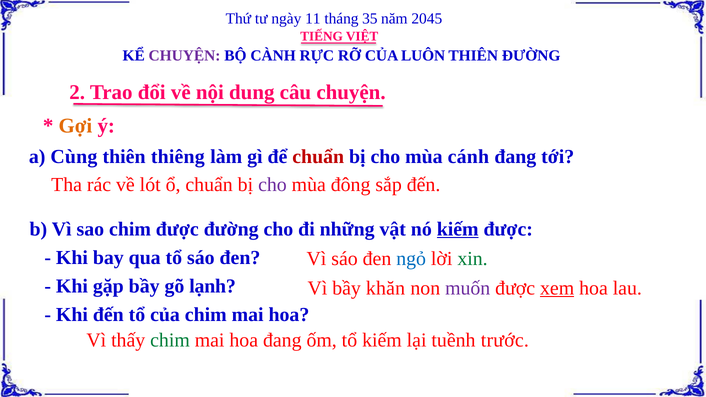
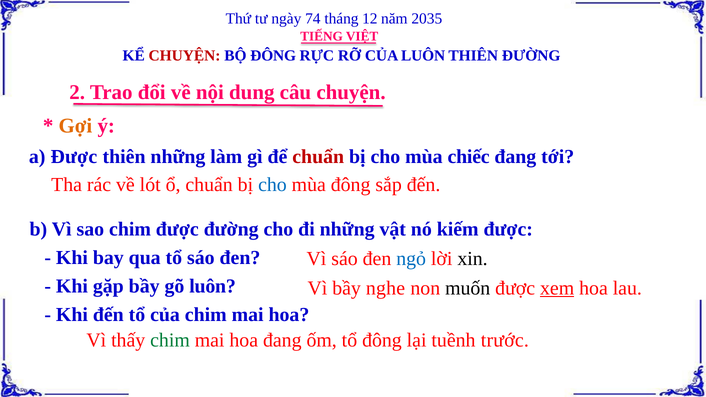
11: 11 -> 74 (313, 19)
35: 35 -> 12 (370, 19)
2045: 2045 -> 2035 (427, 19)
CHUYỆN colour: purple -> red (185, 56)
BỘ CÀNH: CÀNH -> ĐÔNG (273, 56)
a Cùng: Cùng -> Được (74, 157)
thiên thiêng: thiêng -> những (178, 157)
cánh: cánh -> chiếc (469, 157)
cho colour: purple -> blue (272, 185)
kiếm underline: present -> none (458, 229)
xin colour: green -> black (473, 258)
gõ lạnh: lạnh -> luôn (213, 286)
khăn: khăn -> nghe (386, 288)
muốn colour: purple -> black (468, 288)
tổ kiếm: kiếm -> đông (382, 340)
